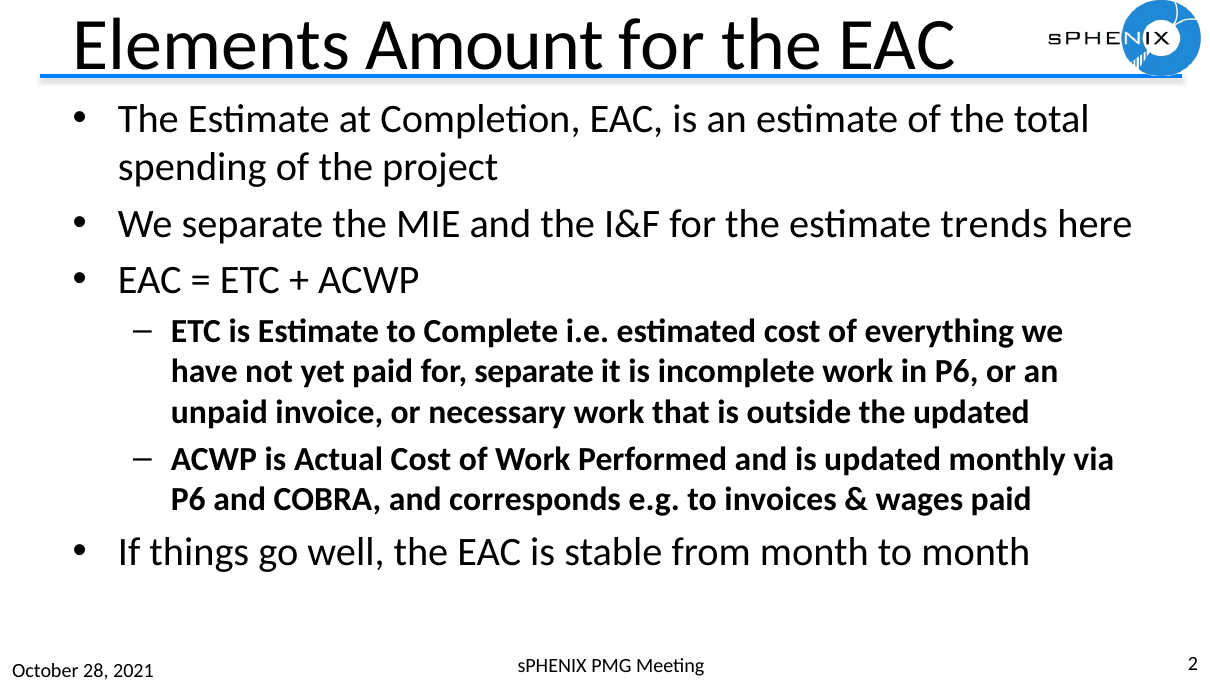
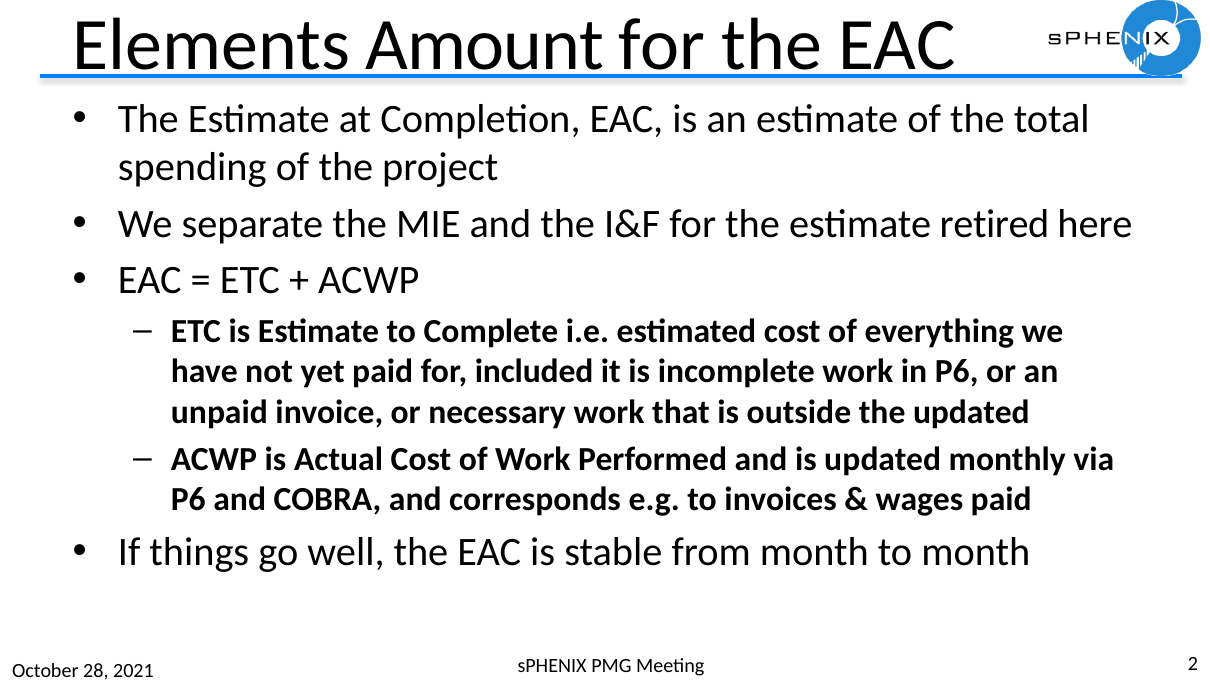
trends: trends -> retired (995, 224)
for separate: separate -> included (534, 371)
